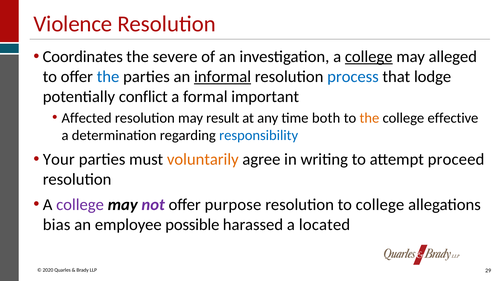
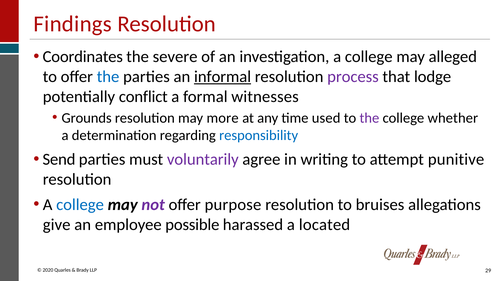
Violence: Violence -> Findings (73, 24)
college underline: present -> none (369, 57)
process colour: blue -> purple (353, 77)
important: important -> witnesses (265, 97)
Affected: Affected -> Grounds (87, 118)
result: result -> more (223, 118)
both: both -> used (326, 118)
the colour: orange -> purple (369, 118)
effective: effective -> whether (453, 118)
Your: Your -> Send (59, 160)
voluntarily colour: orange -> purple (203, 160)
proceed: proceed -> punitive (456, 160)
college colour: purple -> blue (80, 205)
to college: college -> bruises (380, 205)
bias: bias -> give (57, 225)
